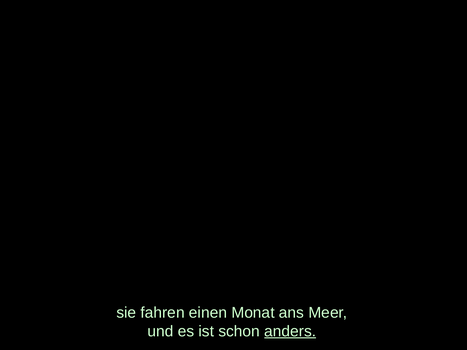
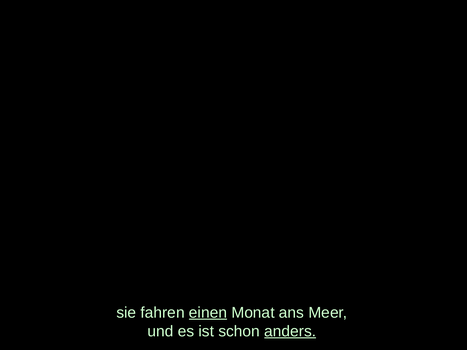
einen underline: none -> present (208, 313)
